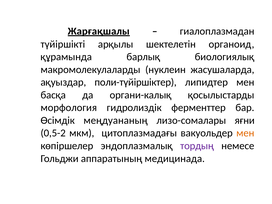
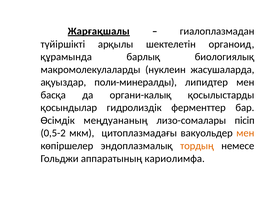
поли-түйіршіктер: поли-түйіршіктер -> поли-минералды (136, 82)
морфология: морфология -> қосындылар (69, 108)
яғни: яғни -> пісіп (245, 120)
тордың colour: purple -> orange (197, 146)
медицинада: медицинада -> кариолимфа (175, 159)
